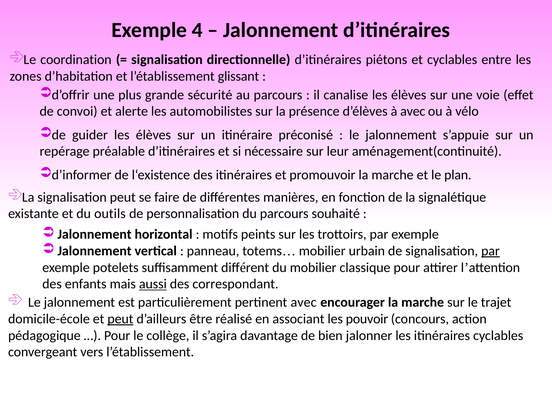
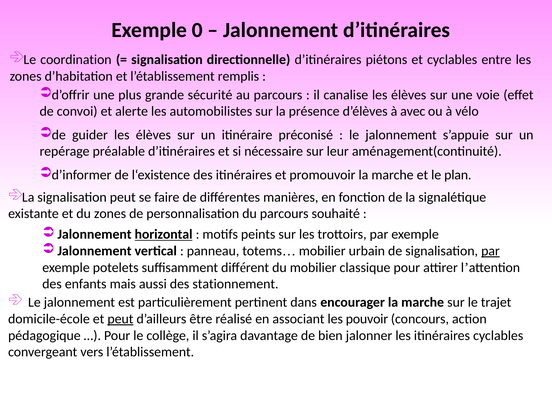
4: 4 -> 0 (197, 30)
glissant: glissant -> remplis (238, 76)
du outils: outils -> zones (110, 214)
horizontal underline: none -> present (164, 234)
aussi underline: present -> none (153, 284)
correspondant: correspondant -> stationnement (235, 284)
pertinent avec: avec -> dans (304, 302)
